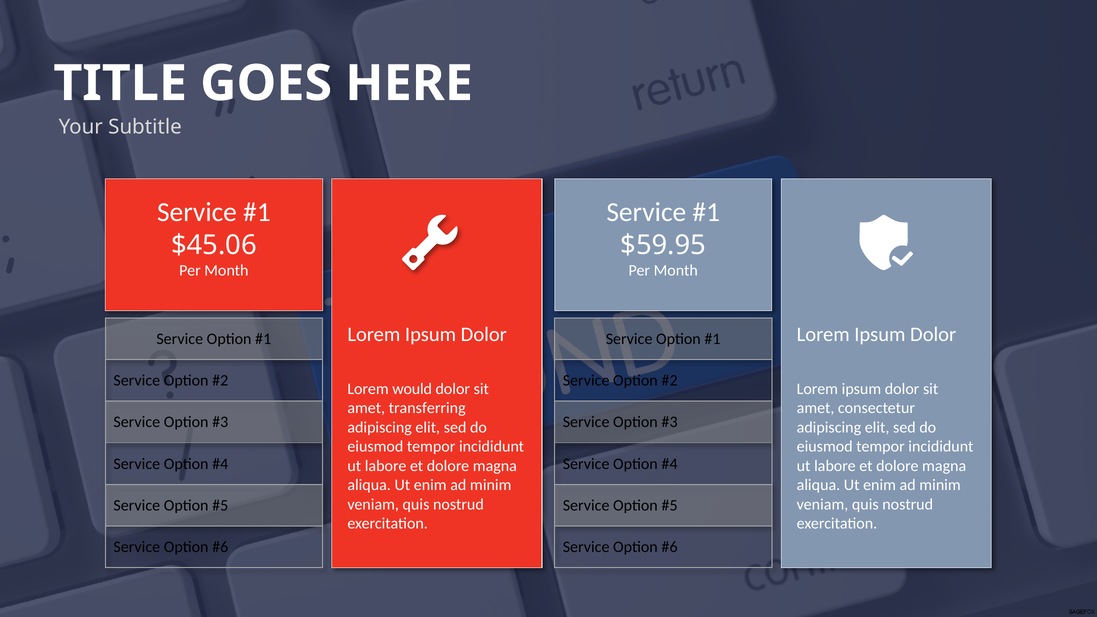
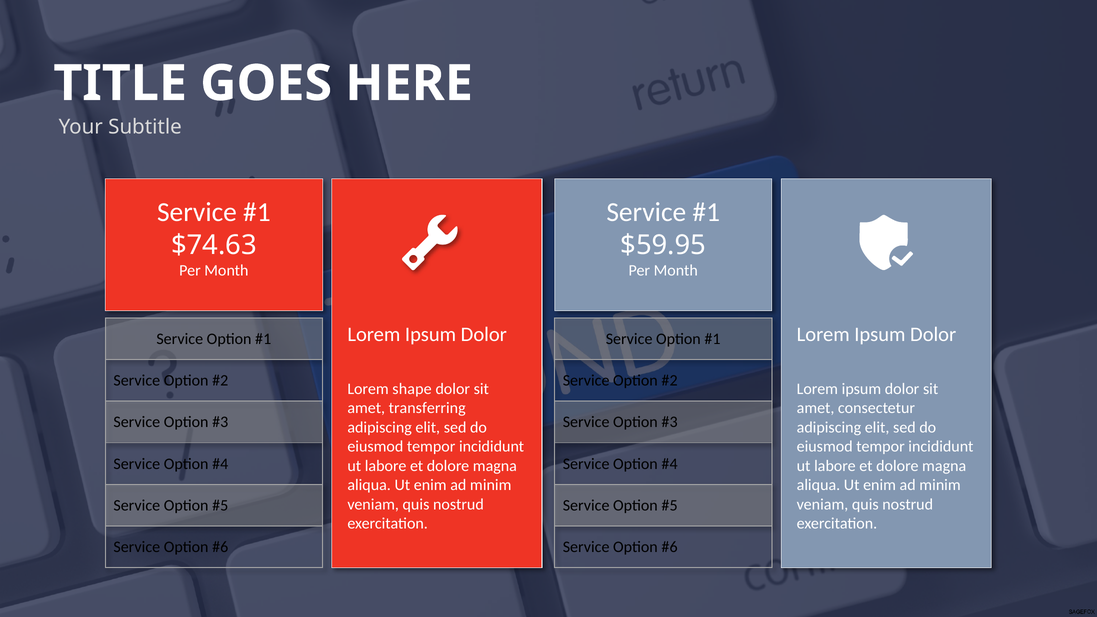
$45.06: $45.06 -> $74.63 (214, 245)
would: would -> shape (412, 389)
